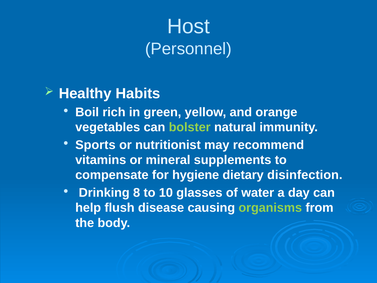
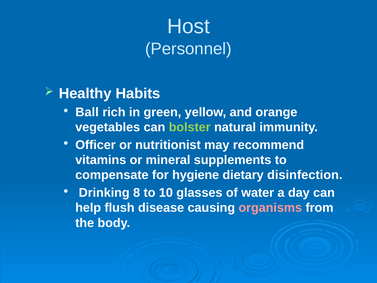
Boil: Boil -> Ball (87, 112)
Sports: Sports -> Officer (95, 145)
organisms colour: light green -> pink (270, 208)
